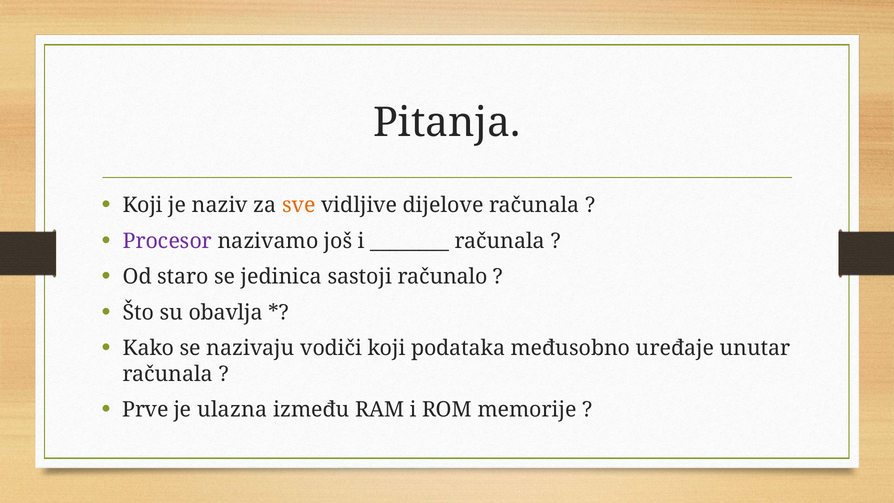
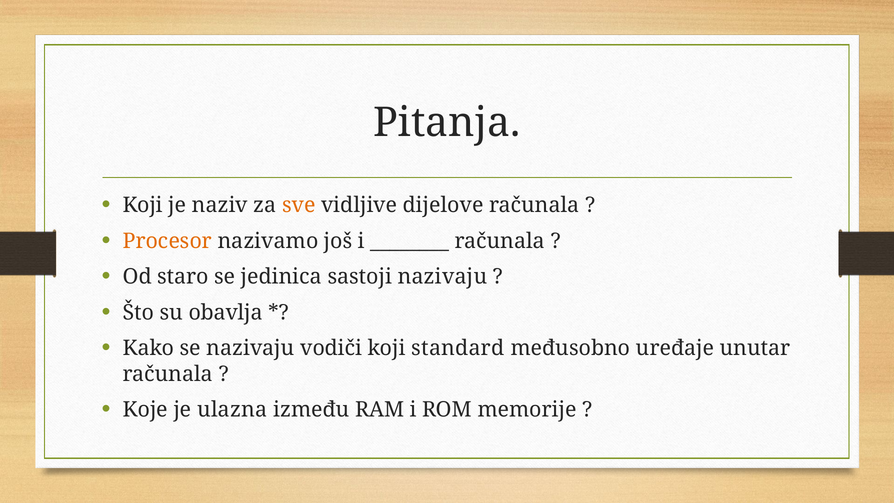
Procesor colour: purple -> orange (167, 241)
sastoji računalo: računalo -> nazivaju (442, 277)
podataka: podataka -> standard (458, 348)
Prve: Prve -> Koje (145, 410)
